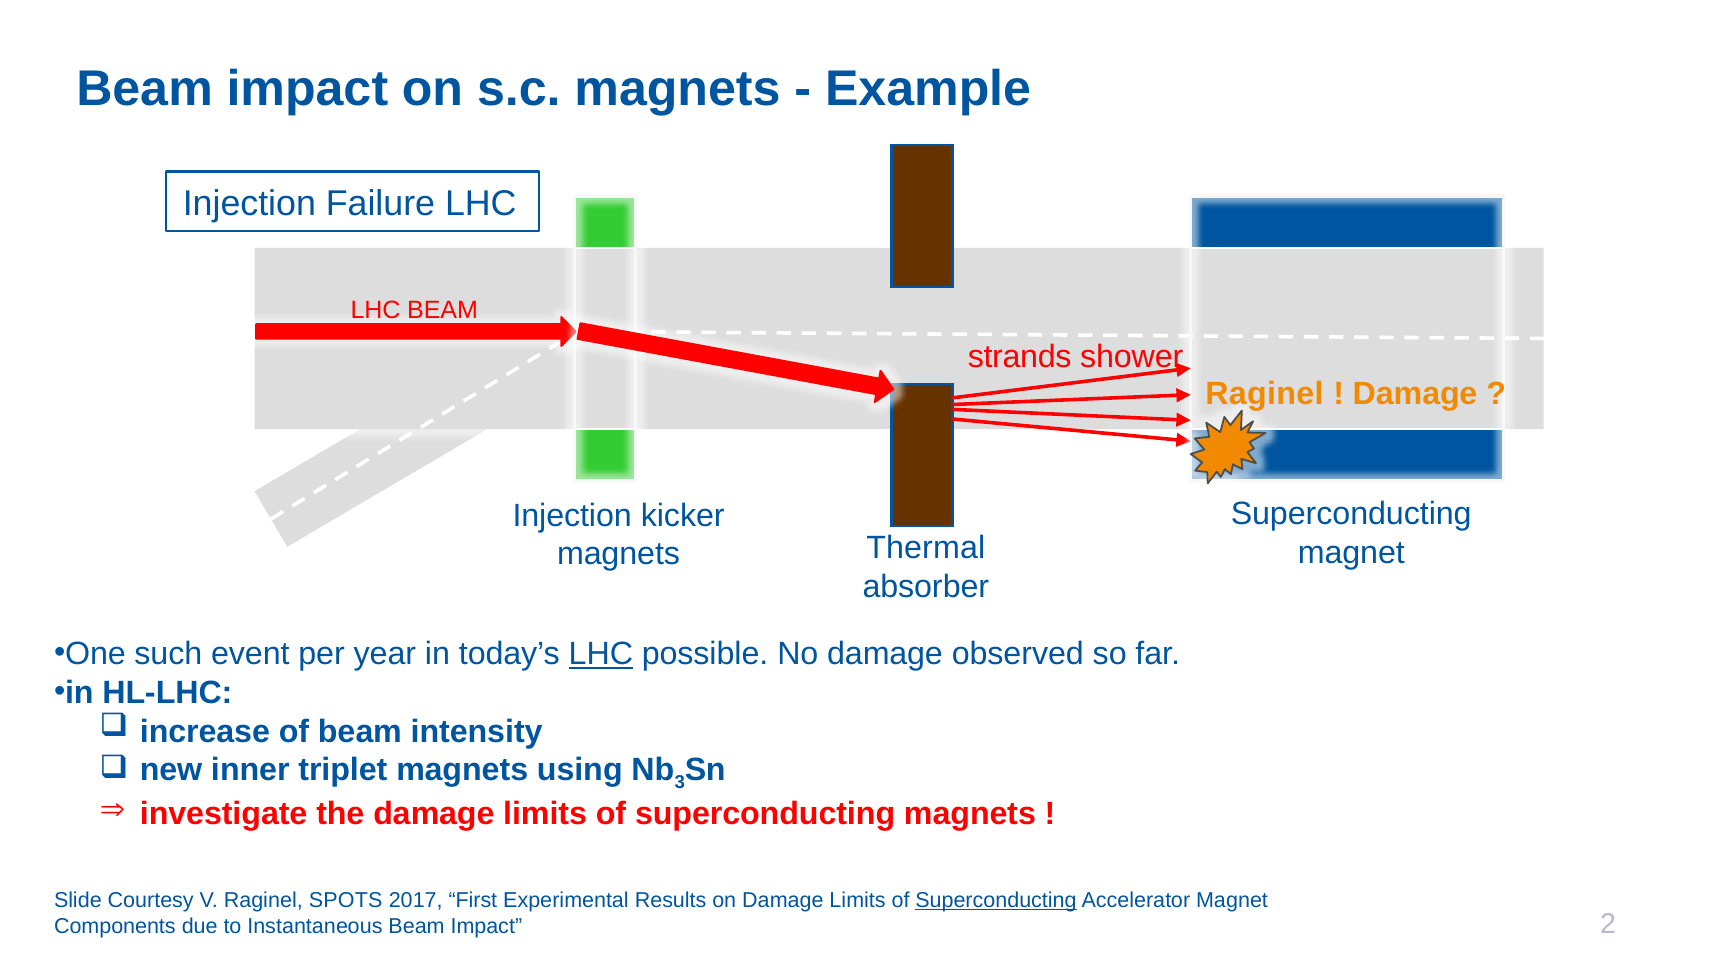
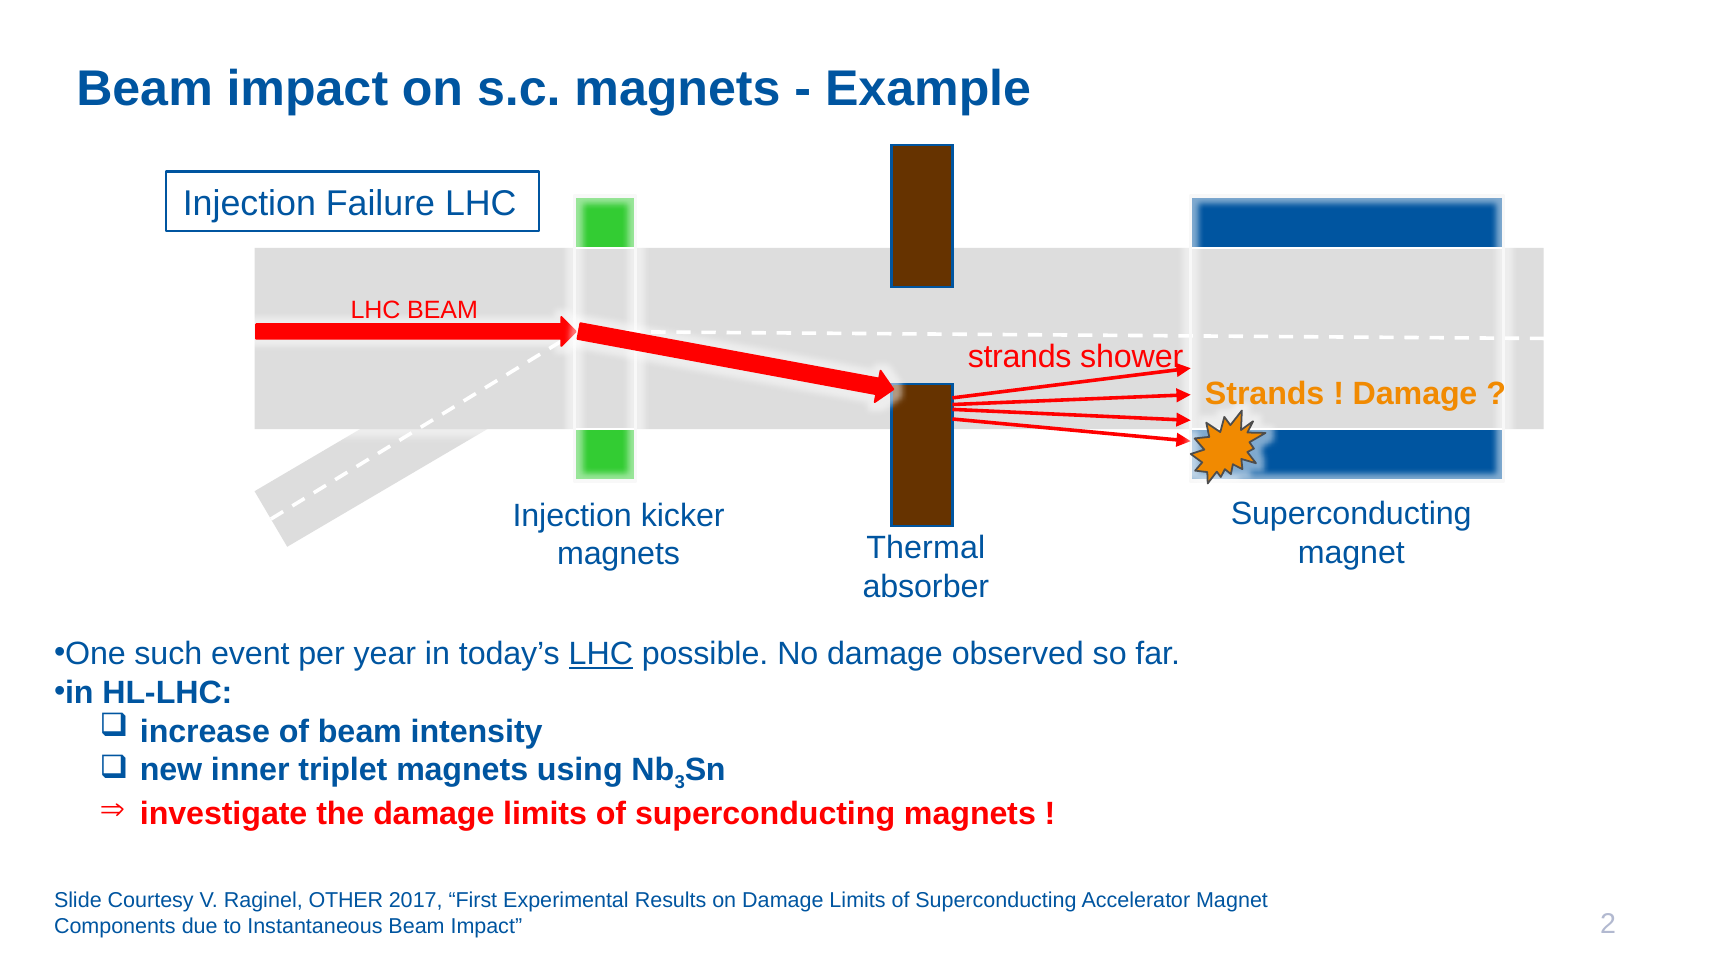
Raginel: Raginel -> Strands (1265, 394)
SPOTS: SPOTS -> OTHER (346, 900)
Superconducting underline: present -> none (996, 900)
